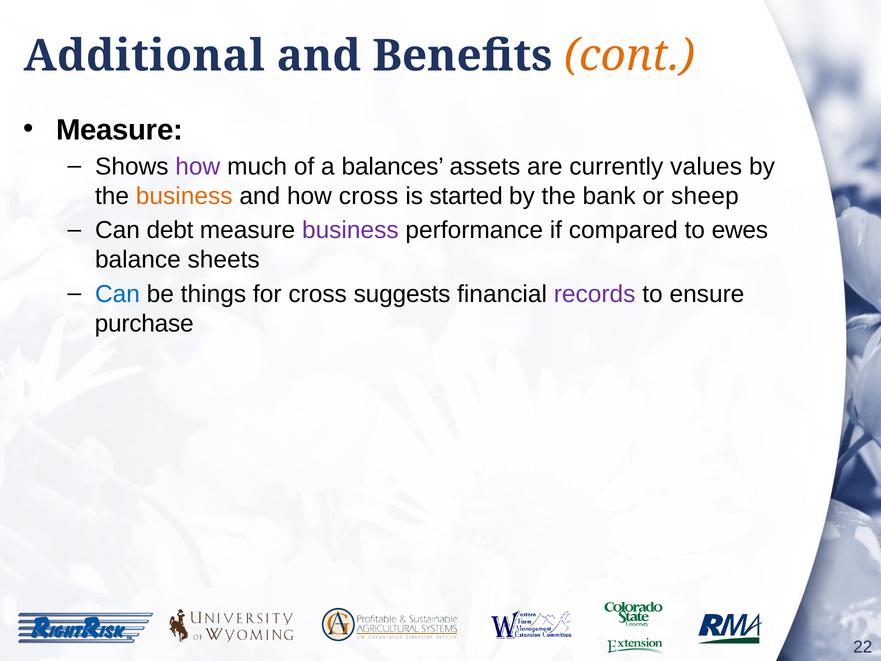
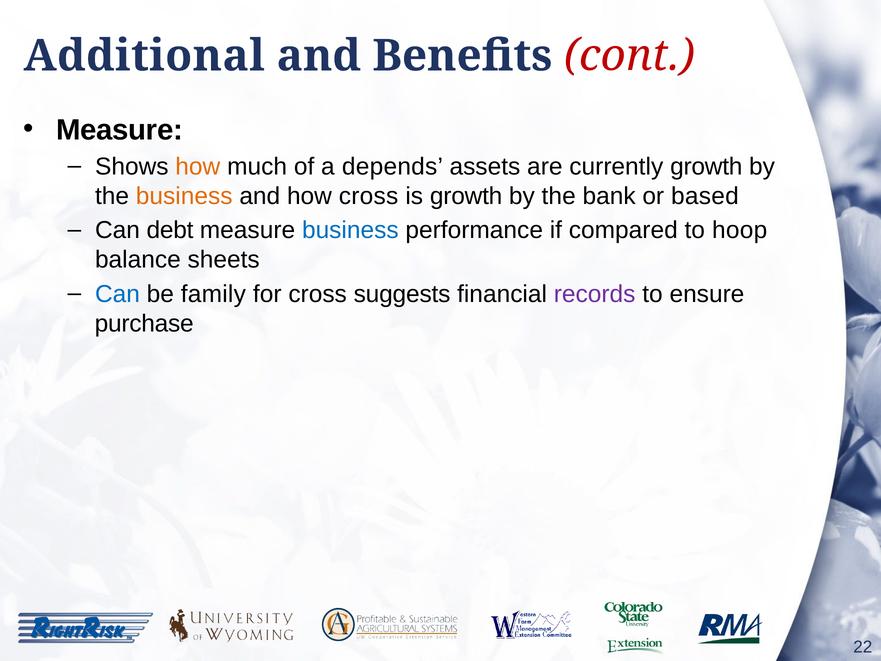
cont colour: orange -> red (629, 56)
how colour: purple -> orange (198, 167)
balances: balances -> depends (392, 167)
currently values: values -> growth (706, 167)
is started: started -> growth (466, 196)
sheep: sheep -> based (705, 196)
business colour: purple -> blue (350, 230)
ewes: ewes -> hoop (740, 230)
things: things -> family (213, 294)
